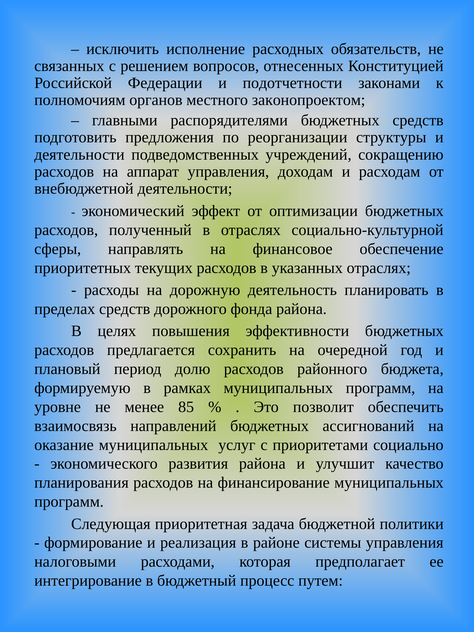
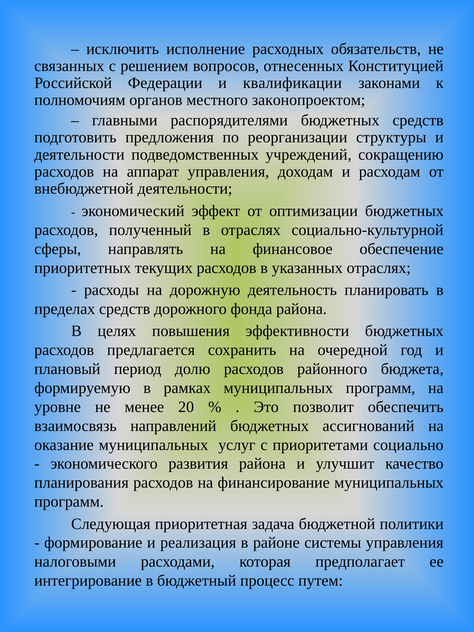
подотчетности: подотчетности -> квалификации (292, 83)
85: 85 -> 20 (186, 407)
